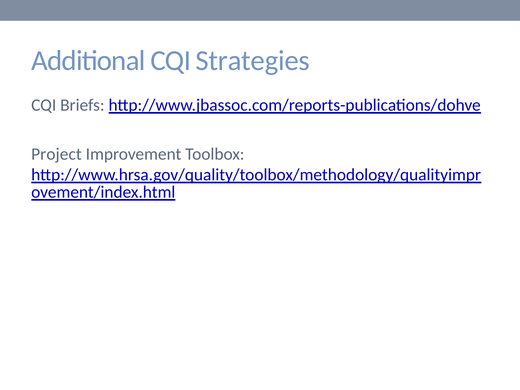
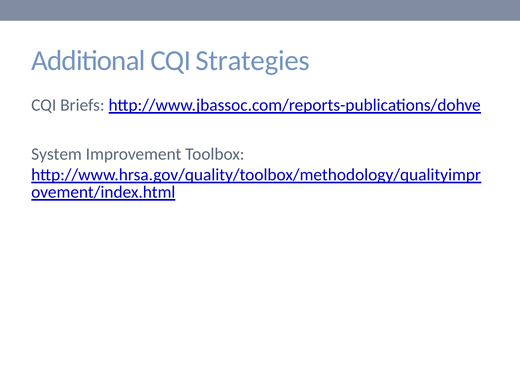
Project: Project -> System (57, 154)
